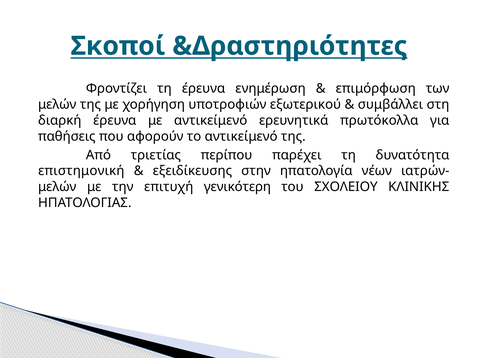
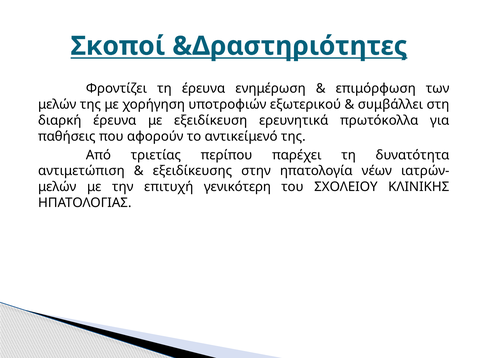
με αντικείμενό: αντικείμενό -> εξειδίκευση (211, 121)
επιστημονική: επιστημονική -> αντιμετώπιση (81, 171)
